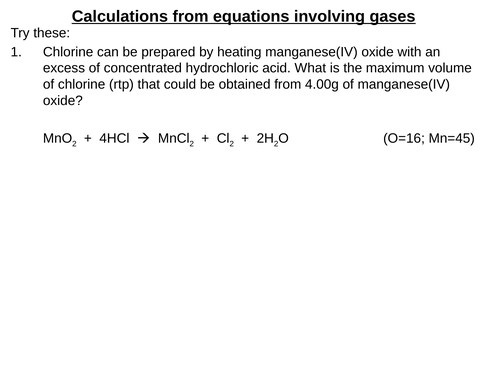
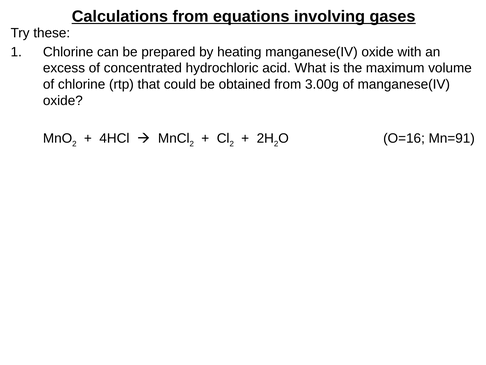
4.00g: 4.00g -> 3.00g (322, 84)
Mn=45: Mn=45 -> Mn=91 (452, 138)
